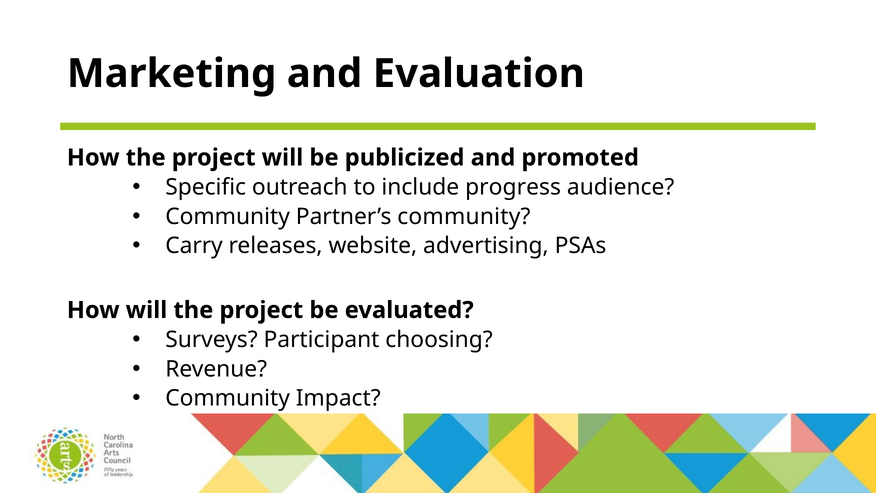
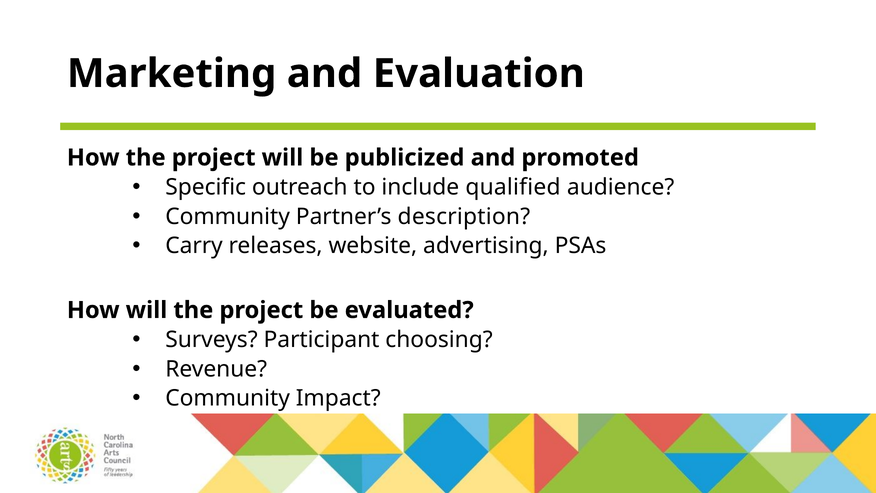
progress: progress -> qualified (513, 187)
Partner’s community: community -> description (464, 216)
